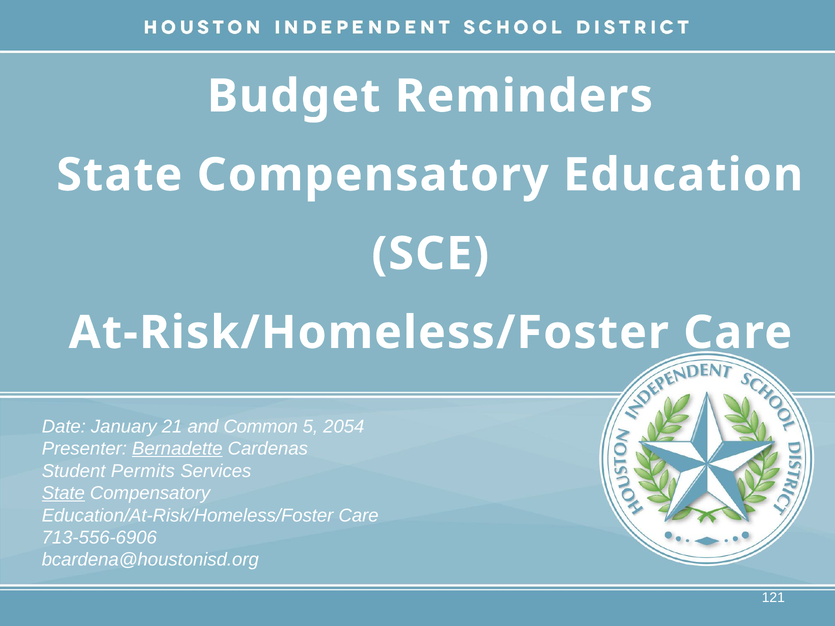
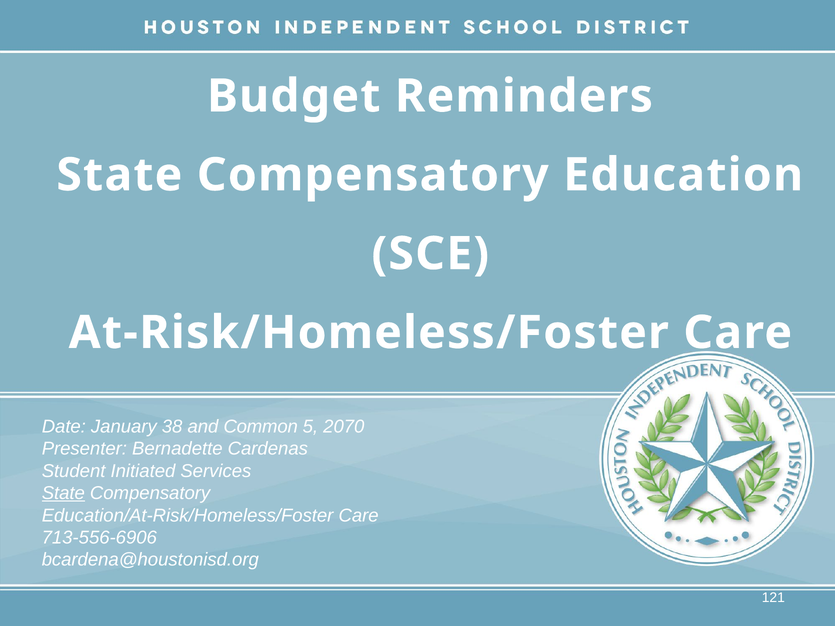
21: 21 -> 38 (172, 427)
2054: 2054 -> 2070 (344, 427)
Bernadette underline: present -> none (177, 449)
Permits: Permits -> Initiated (143, 471)
